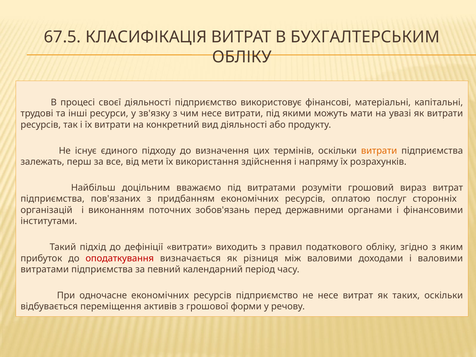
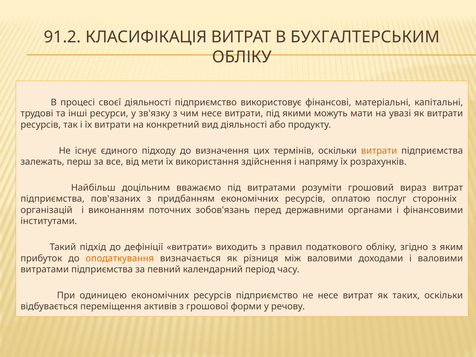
67.5: 67.5 -> 91.2 (62, 37)
оподаткування colour: red -> orange (120, 258)
одночасне: одночасне -> одиницею (103, 295)
